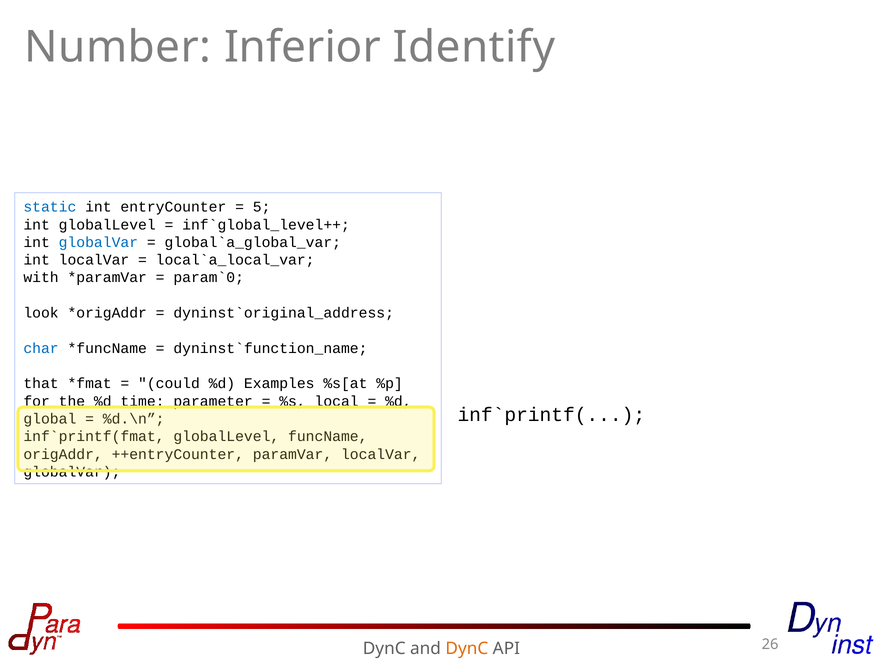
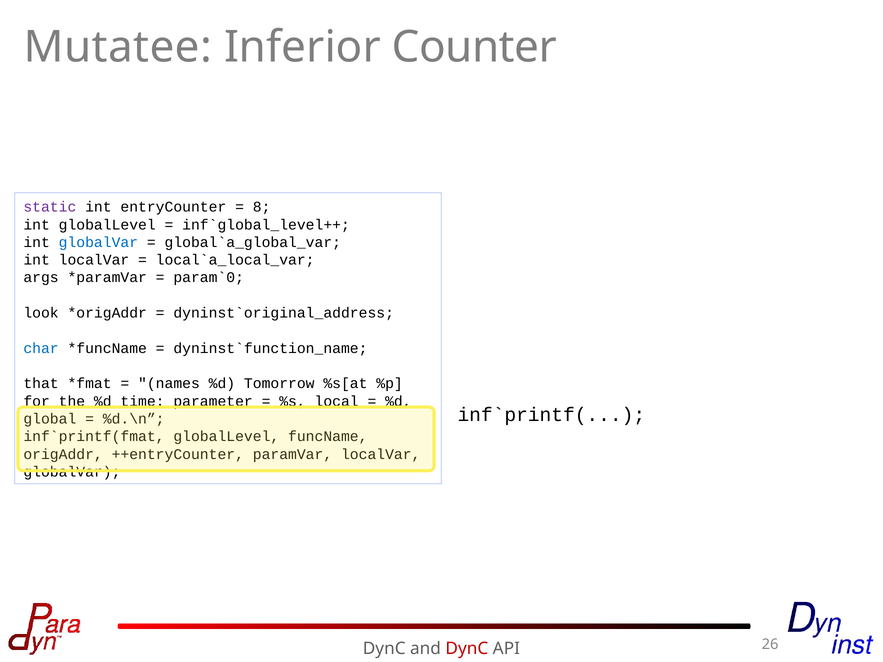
Number: Number -> Mutatee (118, 47)
Identify: Identify -> Counter (474, 47)
static colour: blue -> purple (50, 207)
5: 5 -> 8 (262, 207)
with: with -> args (41, 278)
could: could -> names (169, 384)
Examples: Examples -> Tomorrow (279, 384)
DynC colour: orange -> red (467, 649)
